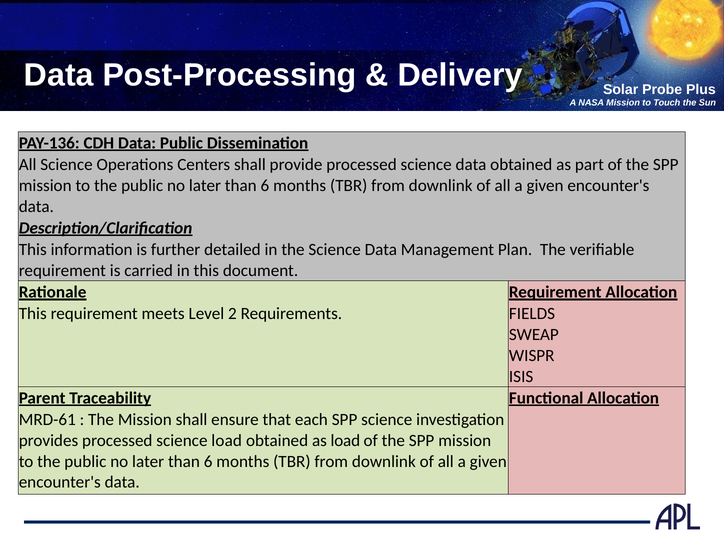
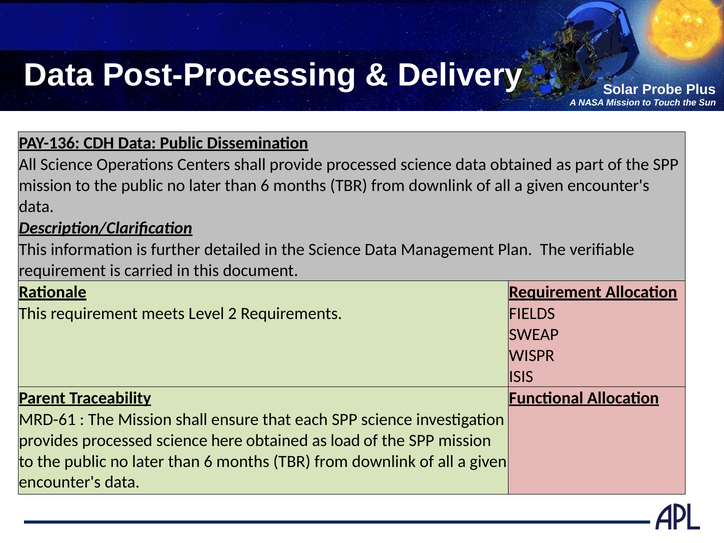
science load: load -> here (227, 440)
